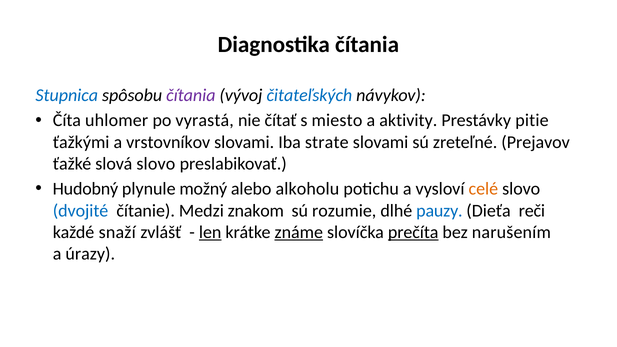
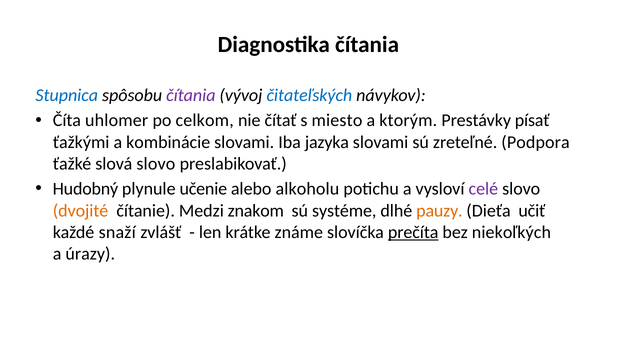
vyrastá: vyrastá -> celkom (205, 121)
aktivity: aktivity -> ktorým (408, 121)
pitie: pitie -> písať (532, 121)
vrstovníkov: vrstovníkov -> kombinácie (168, 142)
strate: strate -> jazyka (327, 142)
Prejavov: Prejavov -> Podpora (536, 142)
možný: možný -> učenie (203, 189)
celé colour: orange -> purple (483, 189)
dvojité colour: blue -> orange (81, 211)
rozumie: rozumie -> systéme (344, 211)
pauzy colour: blue -> orange (439, 211)
reči: reči -> učiť (532, 211)
len underline: present -> none (210, 232)
známe underline: present -> none (299, 232)
narušením: narušením -> niekoľkých (511, 232)
